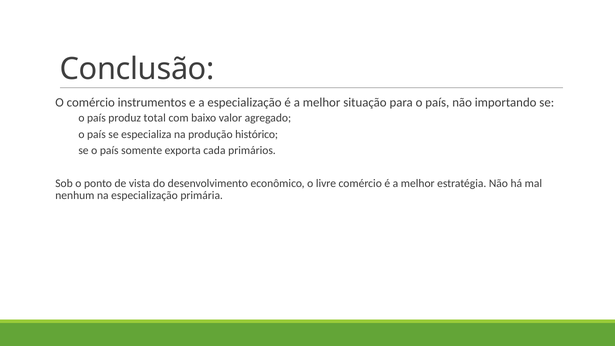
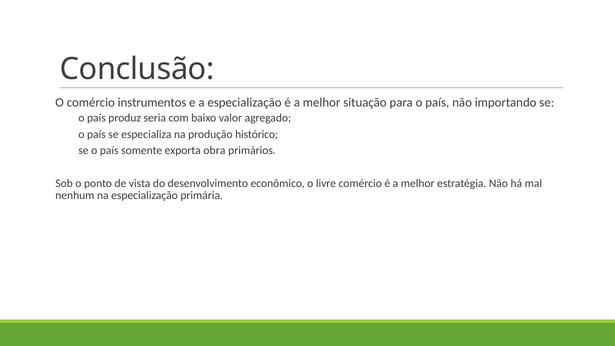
total: total -> seria (155, 118)
cada: cada -> obra (214, 151)
